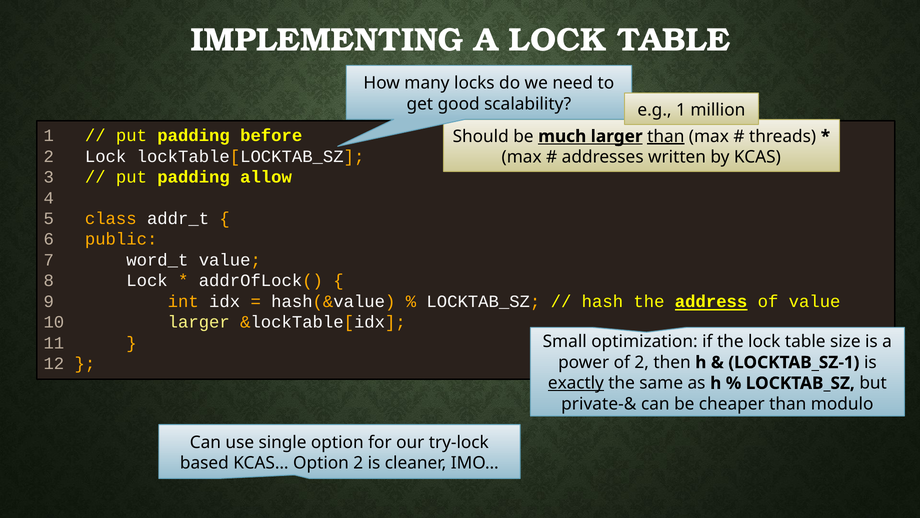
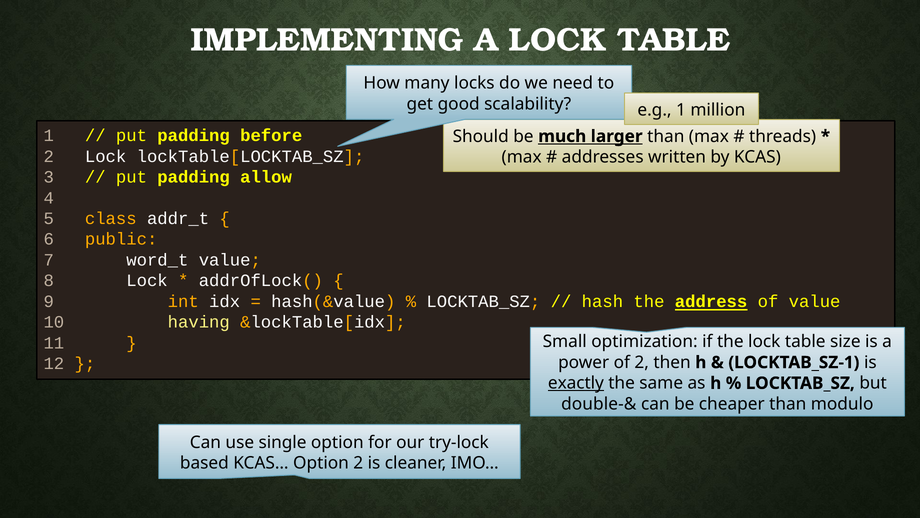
than underline: present -> none (666, 136)
10 larger: larger -> having (199, 322)
private-&: private-& -> double-& (599, 404)
